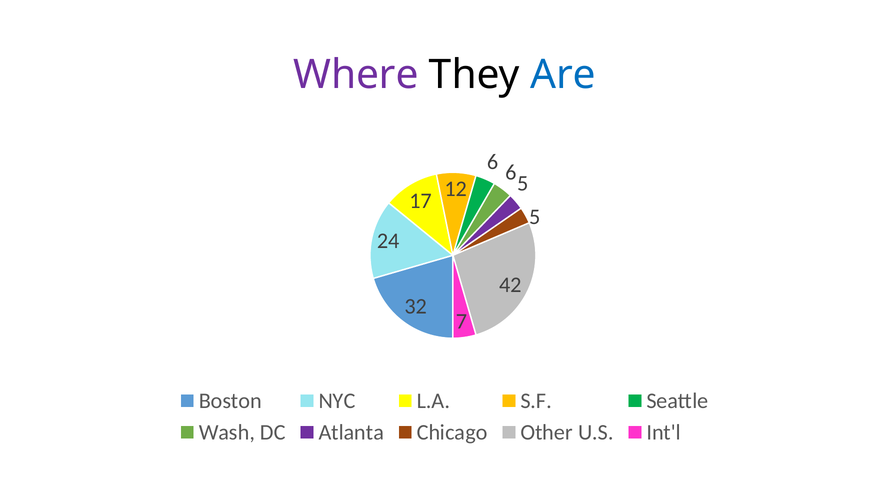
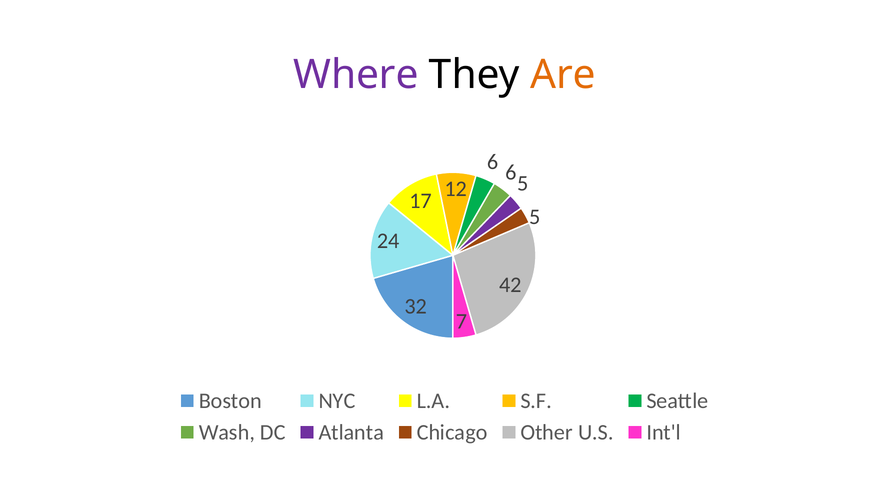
Are colour: blue -> orange (563, 75)
